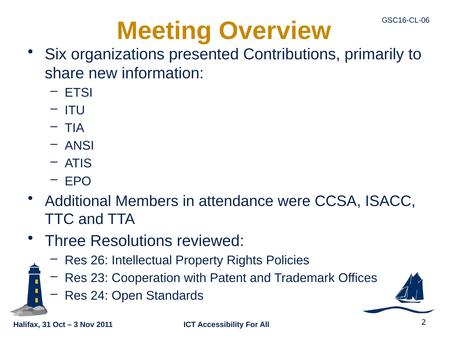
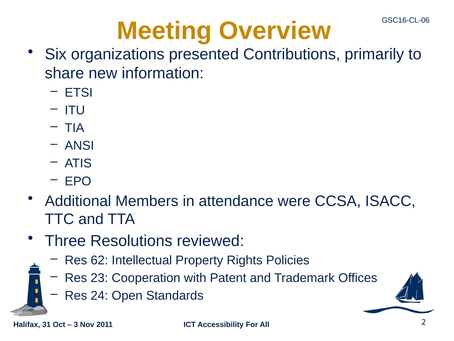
26: 26 -> 62 (99, 260)
